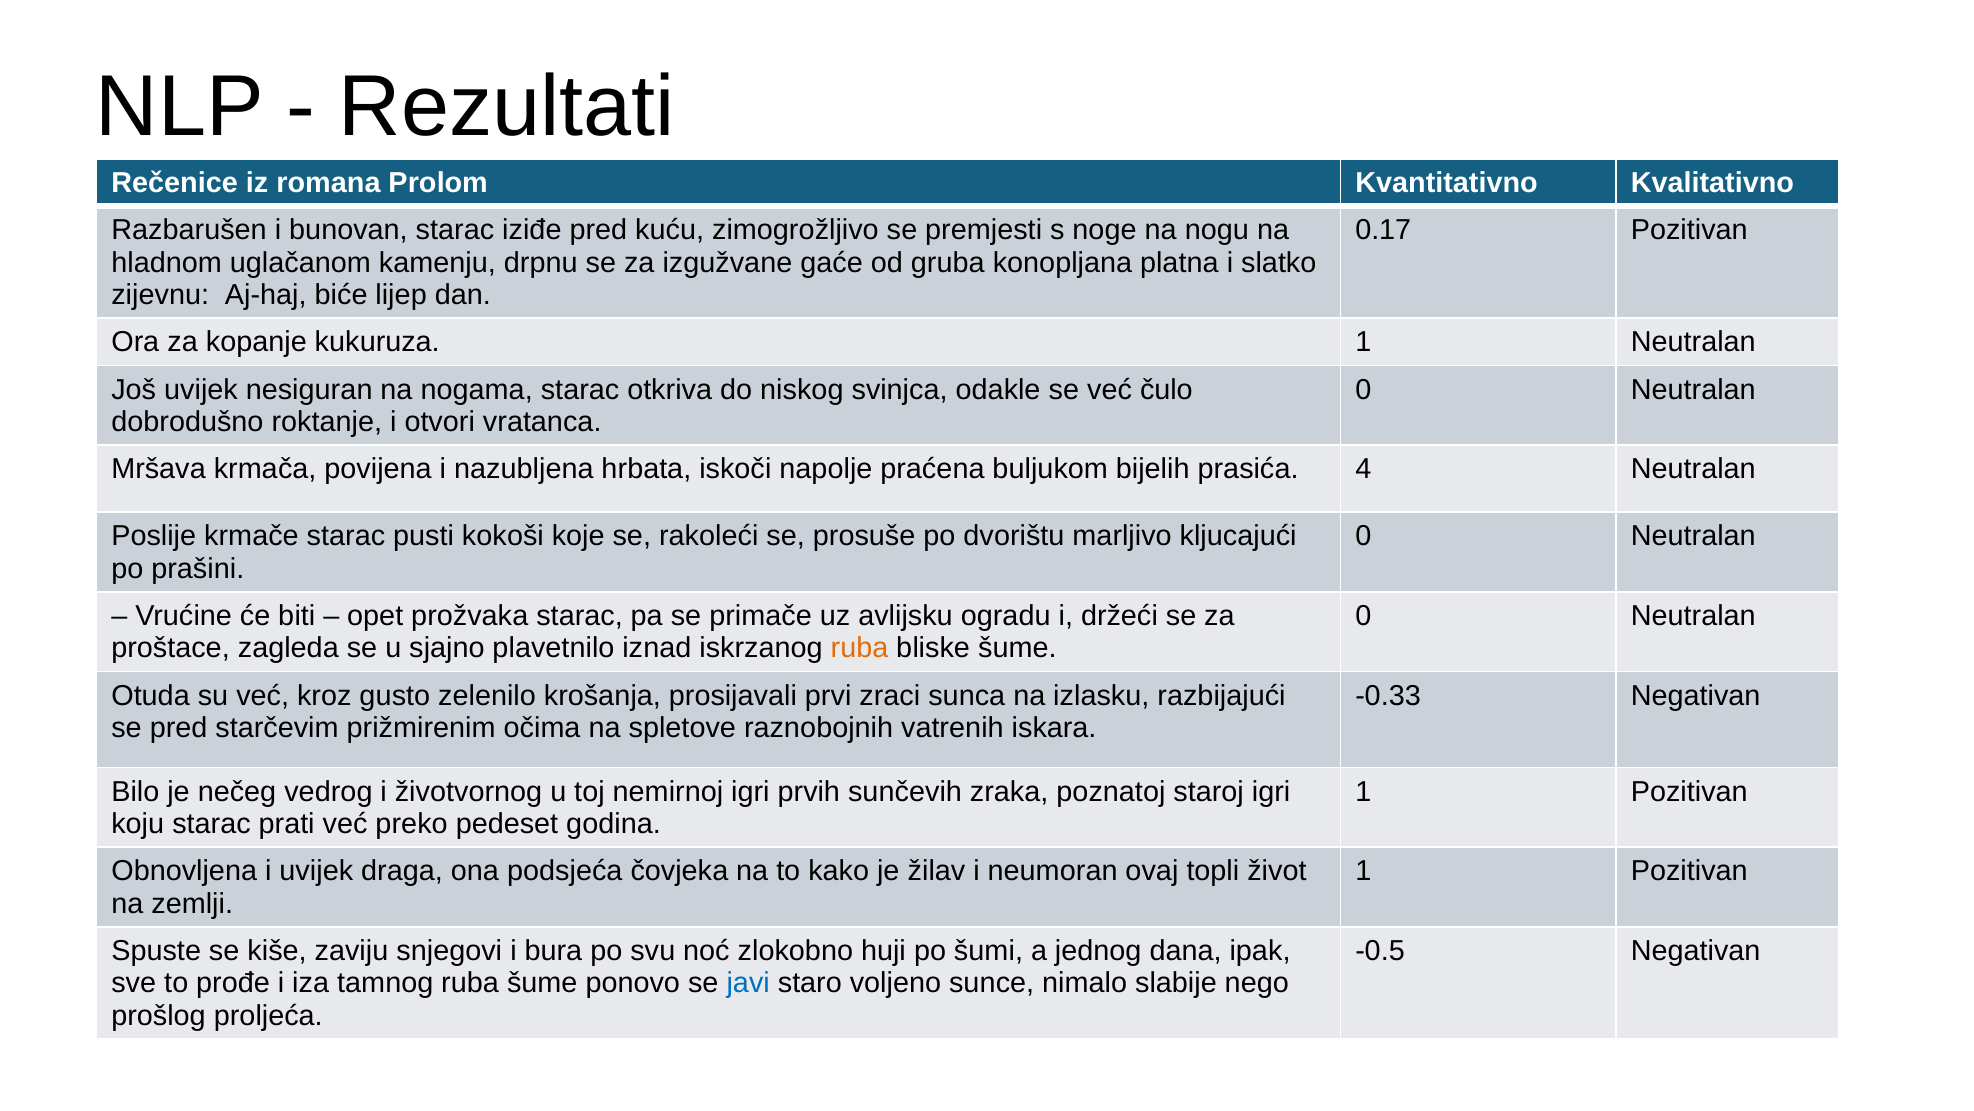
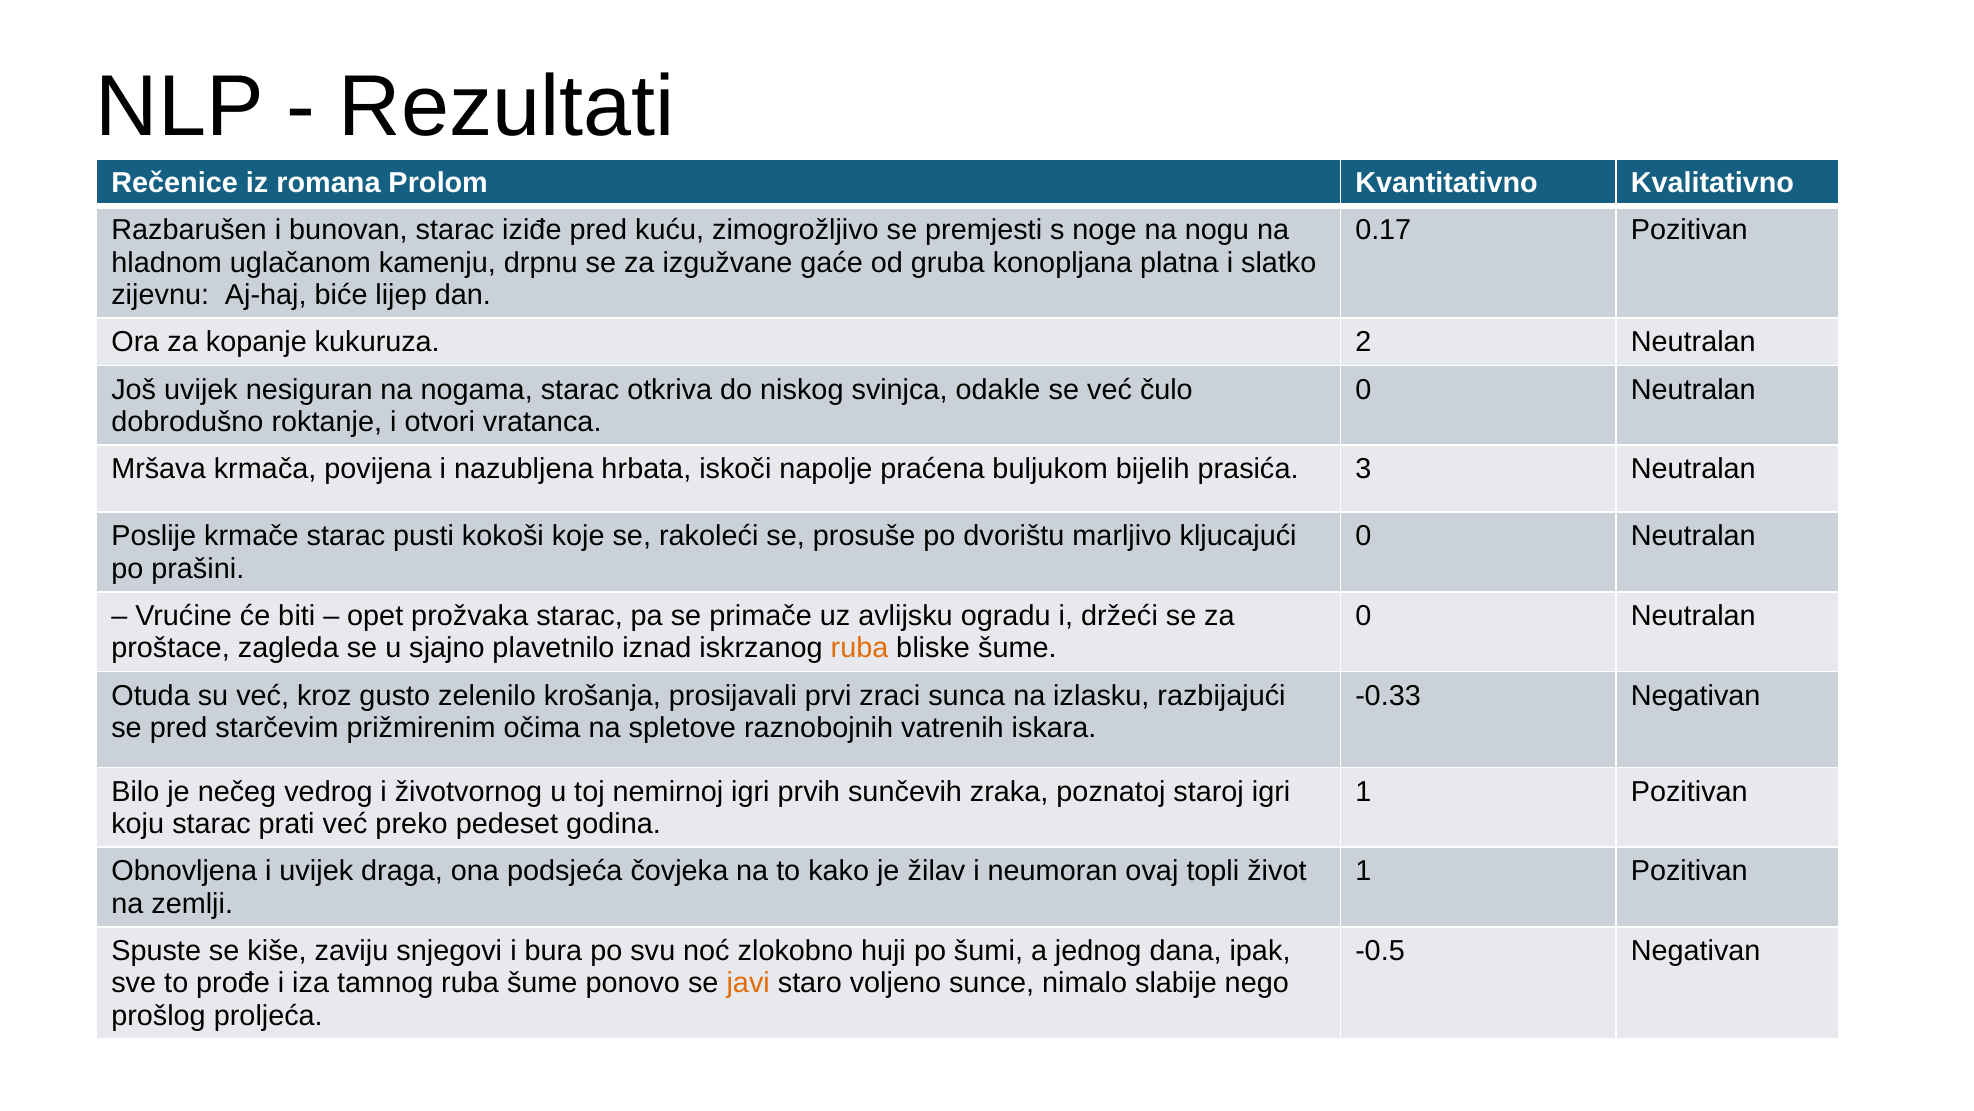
kukuruza 1: 1 -> 2 (1363, 342)
4: 4 -> 3 (1363, 469)
javi colour: blue -> orange (748, 983)
